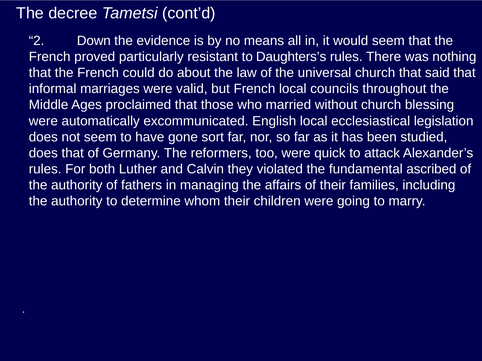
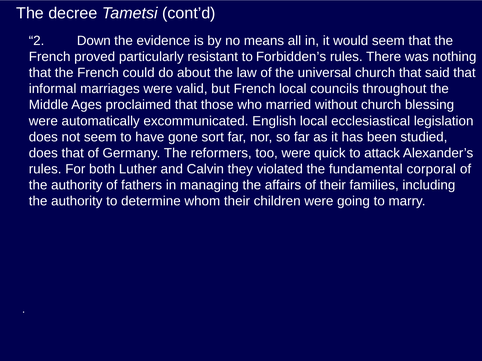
Daughters’s: Daughters’s -> Forbidden’s (291, 57)
ascribed: ascribed -> corporal (431, 169)
